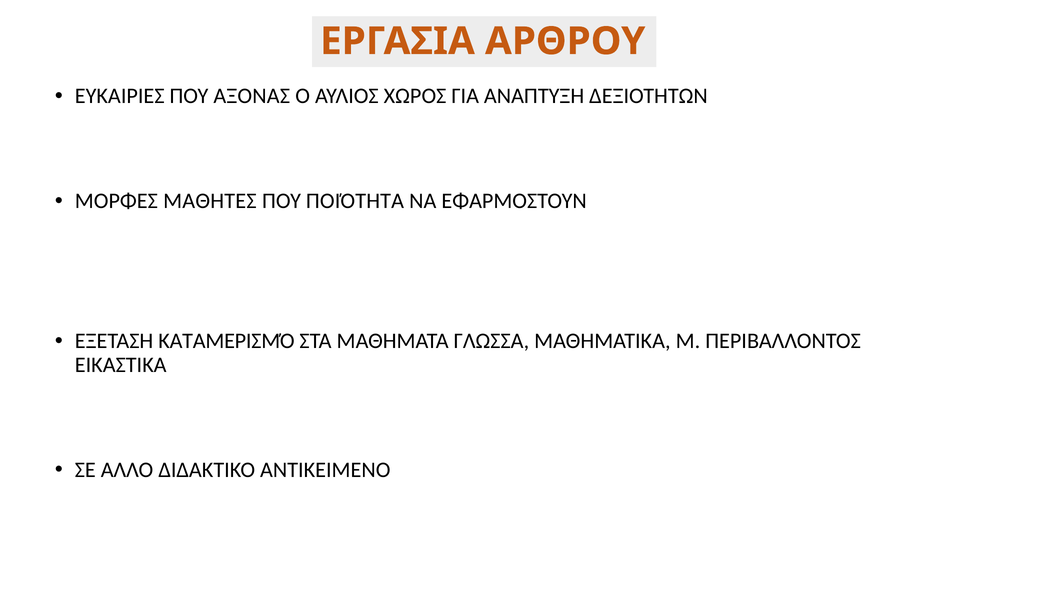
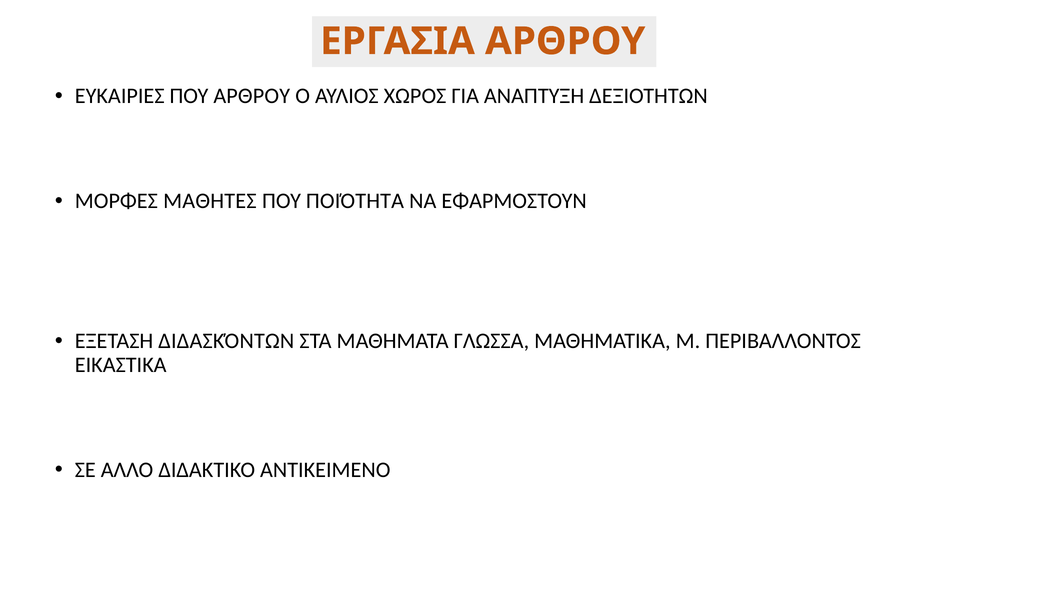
ΠΟΥ ΑΞΟΝΑΣ: ΑΞΟΝΑΣ -> ΑΡΘΡΟΥ (252, 96)
ΚΑΤΑΜΕΡΙΣΜΌ: ΚΑΤΑΜΕΡΙΣΜΌ -> ΔΙΔΑΣΚΌΝΤΩΝ (226, 341)
